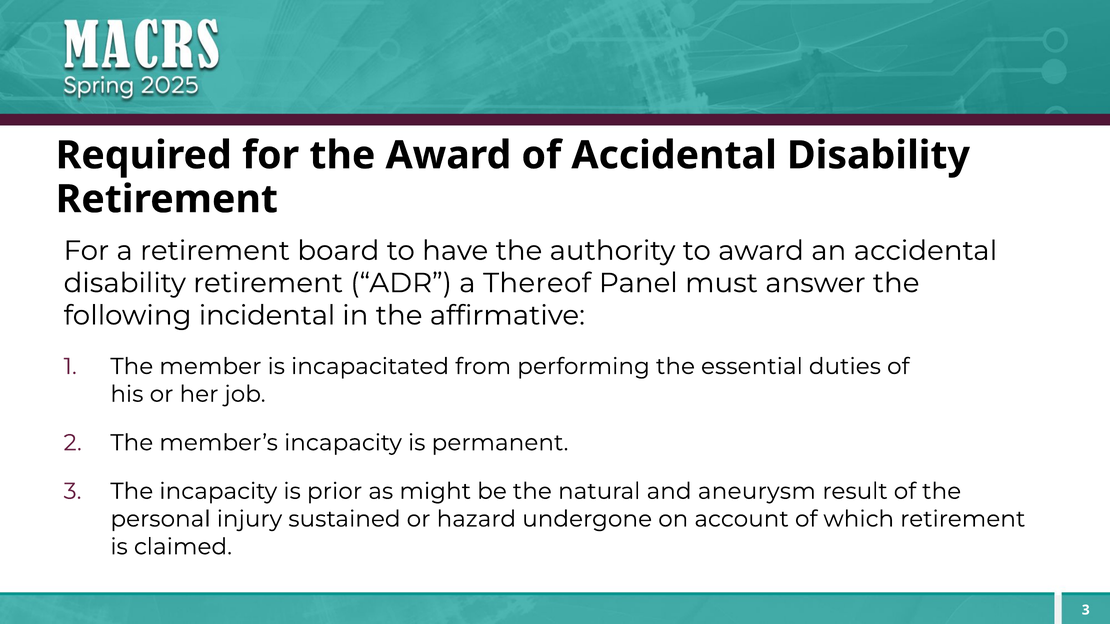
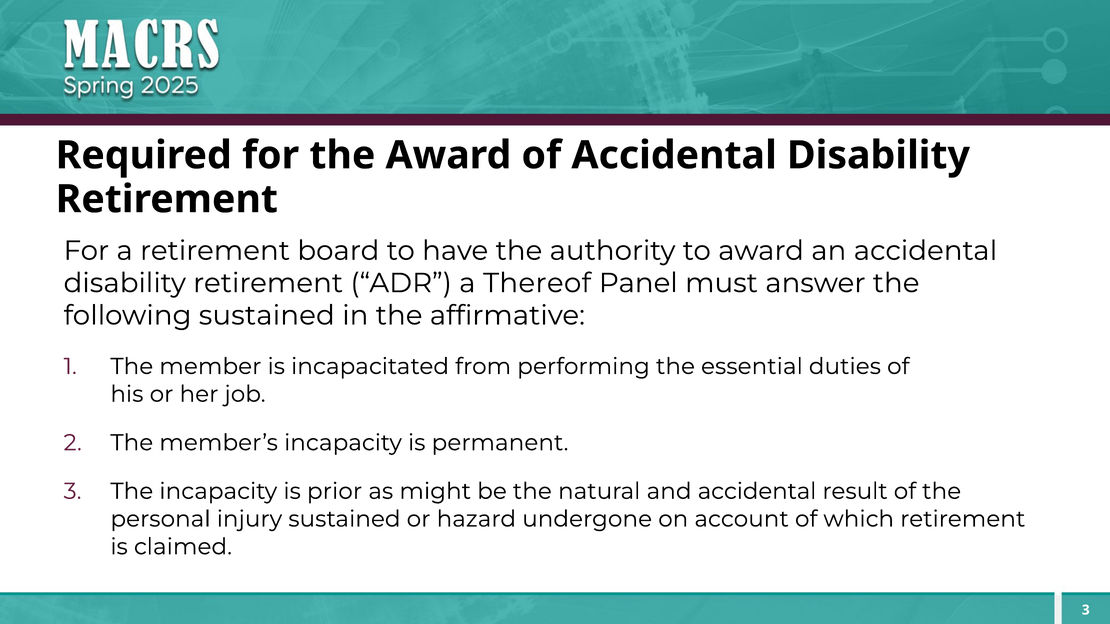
following incidental: incidental -> sustained (267, 316)
and aneurysm: aneurysm -> accidental (757, 492)
